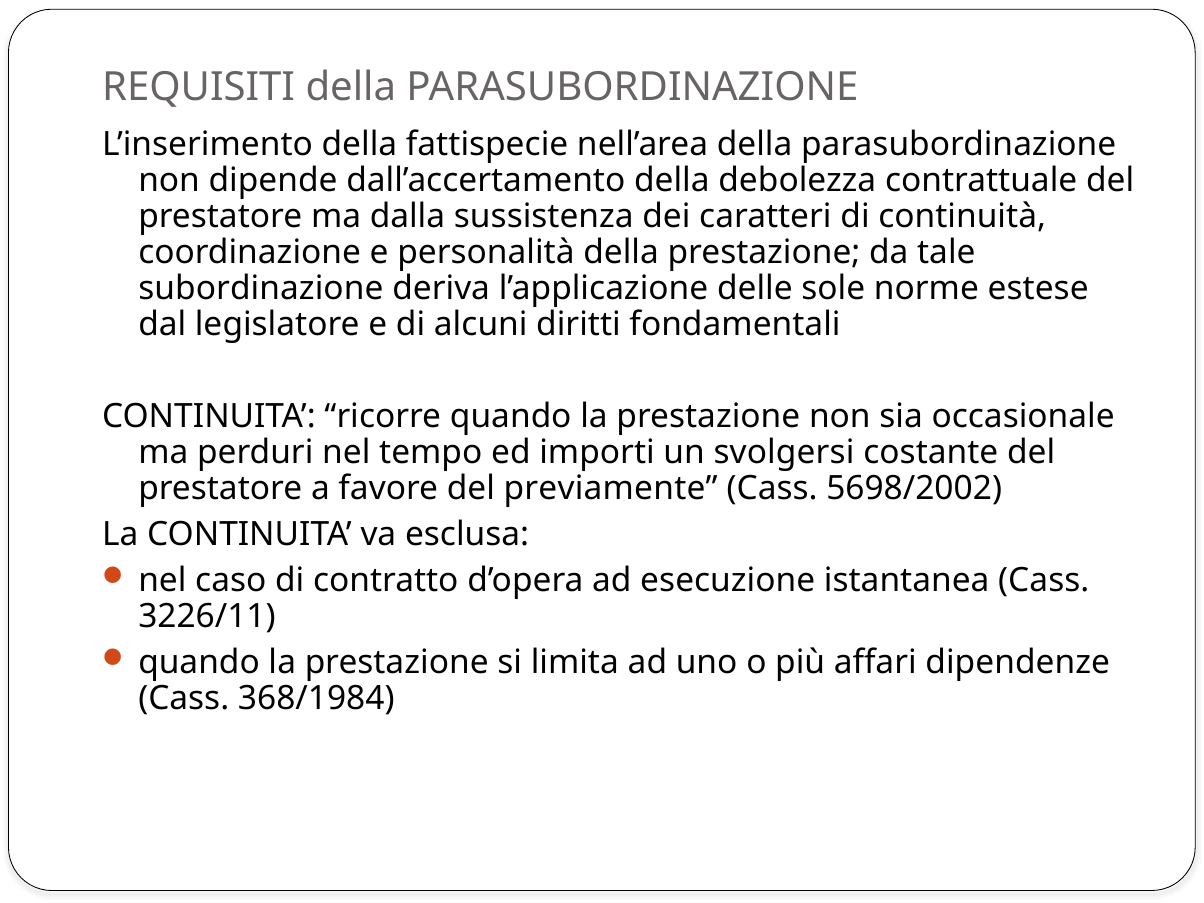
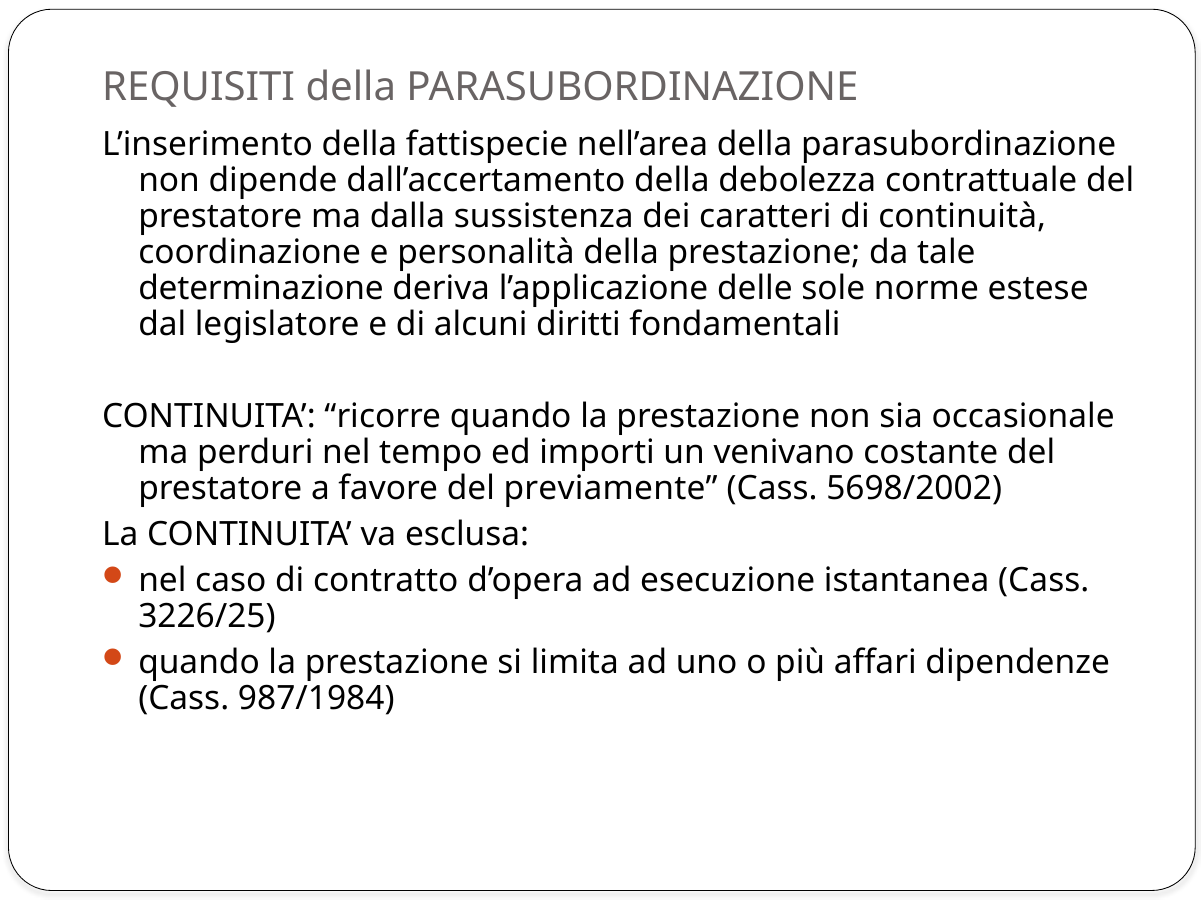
subordinazione: subordinazione -> determinazione (261, 289)
svolgersi: svolgersi -> venivano (784, 453)
3226/11: 3226/11 -> 3226/25 (207, 617)
368/1984: 368/1984 -> 987/1984 (316, 698)
